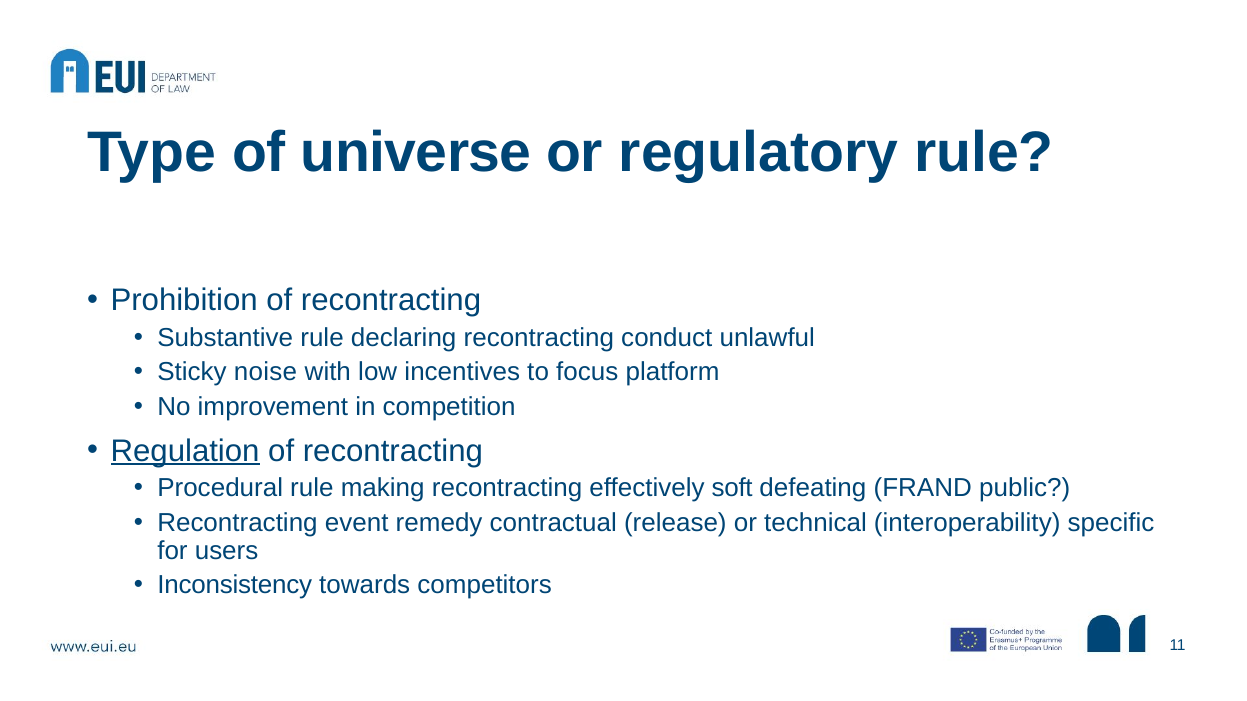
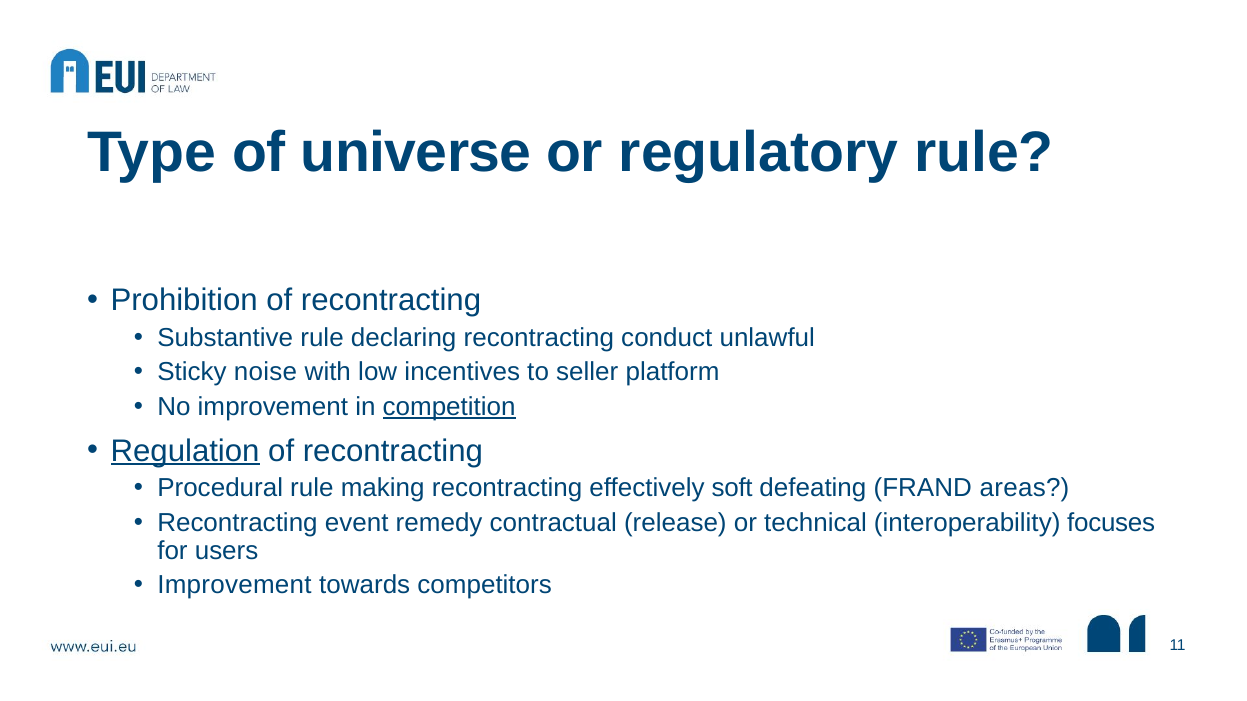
focus: focus -> seller (587, 373)
competition underline: none -> present (449, 407)
public: public -> areas (1025, 488)
specific: specific -> focuses (1111, 523)
Inconsistency: Inconsistency -> Improvement (234, 586)
